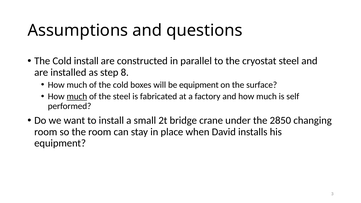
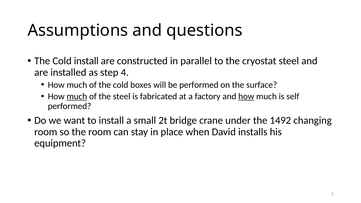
8: 8 -> 4 (125, 72)
be equipment: equipment -> performed (199, 85)
how underline: none -> present (246, 96)
2850: 2850 -> 1492 (280, 121)
